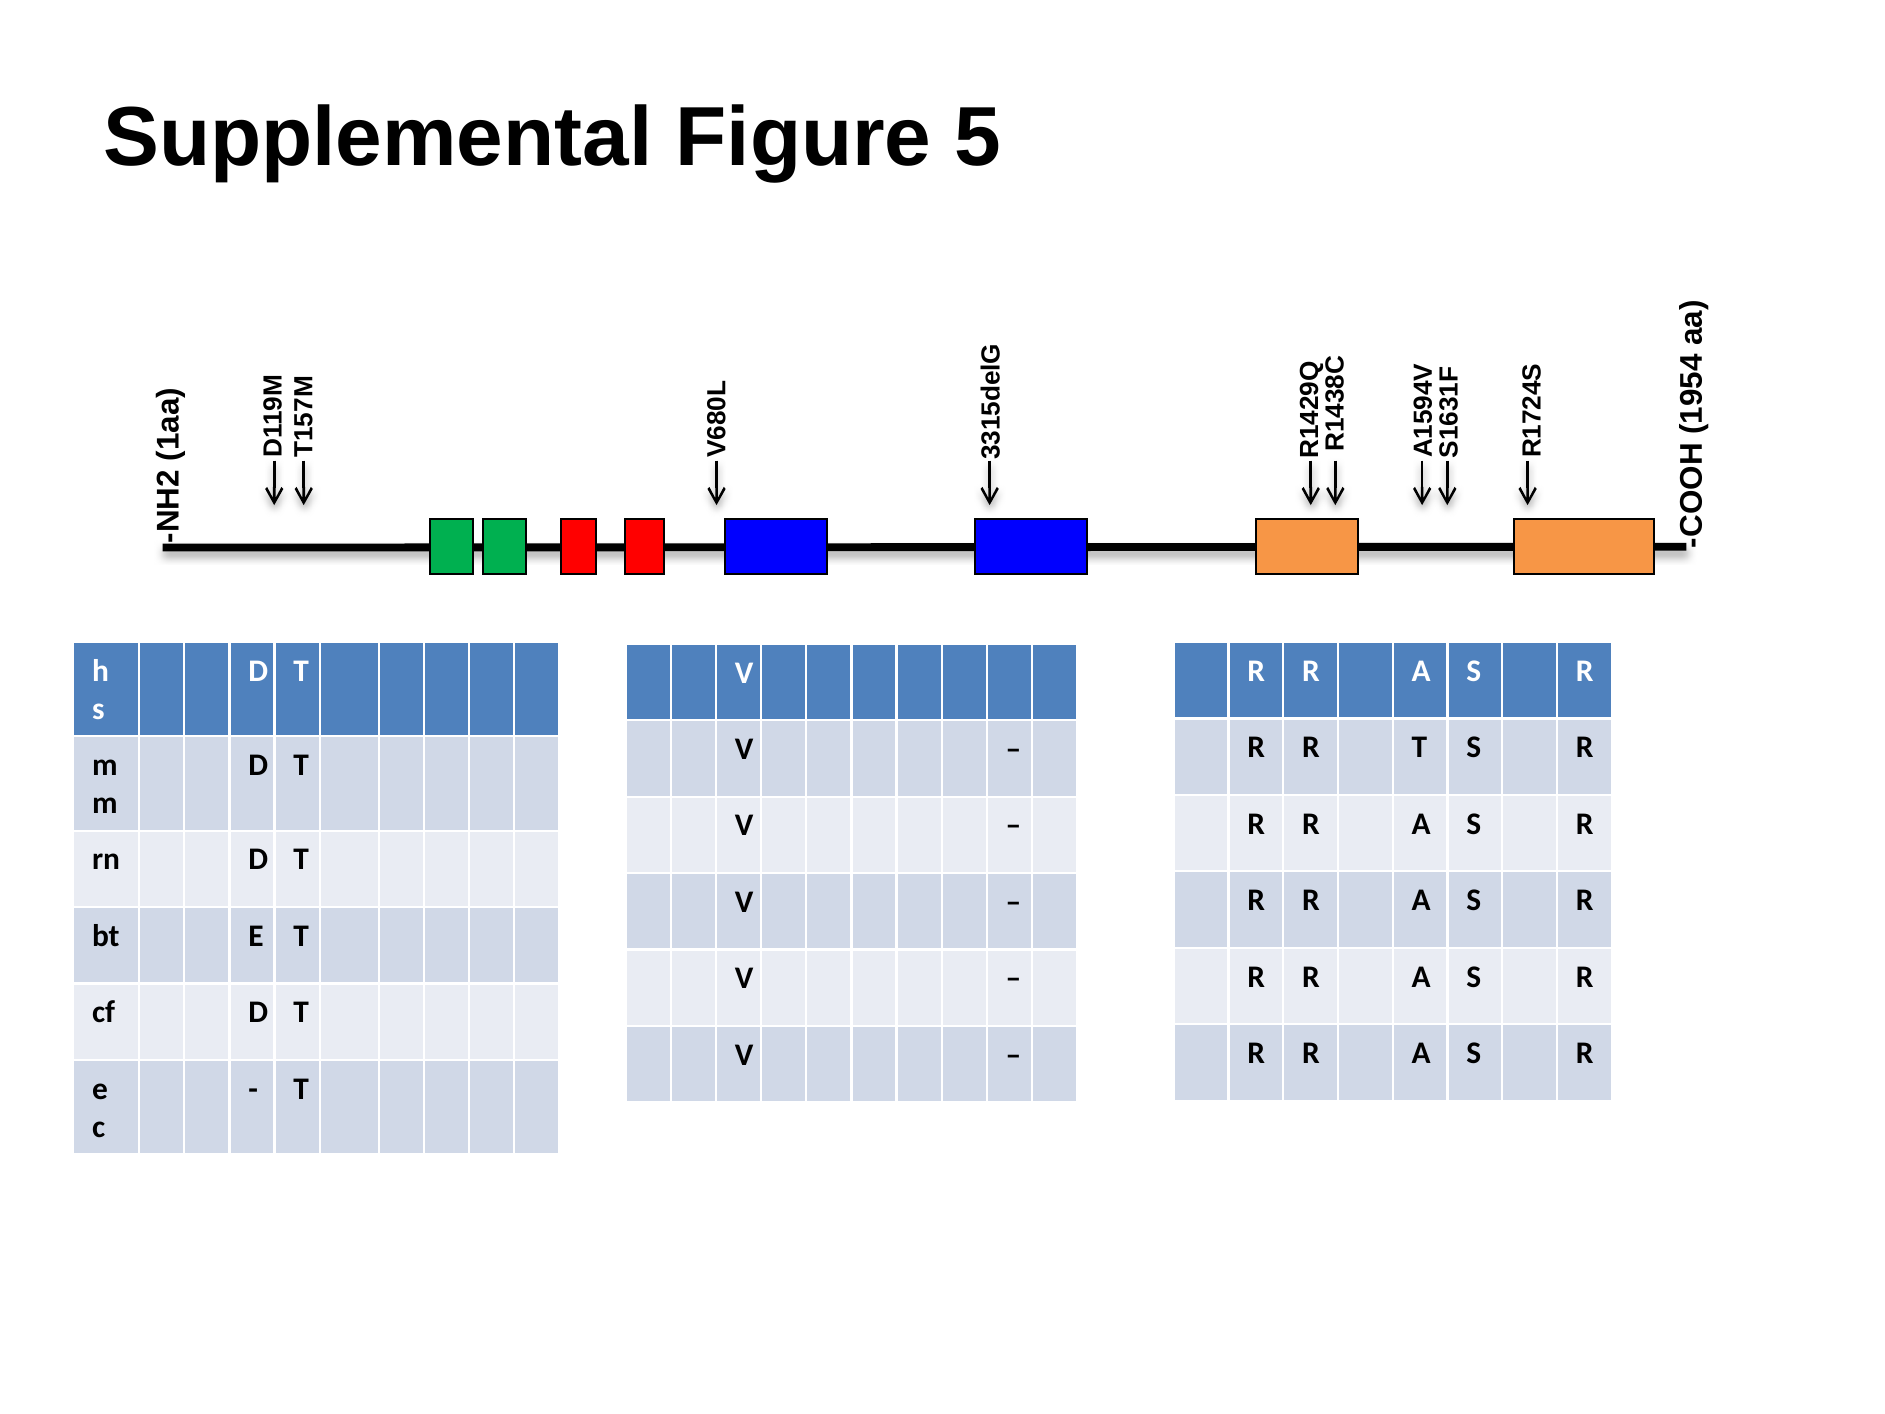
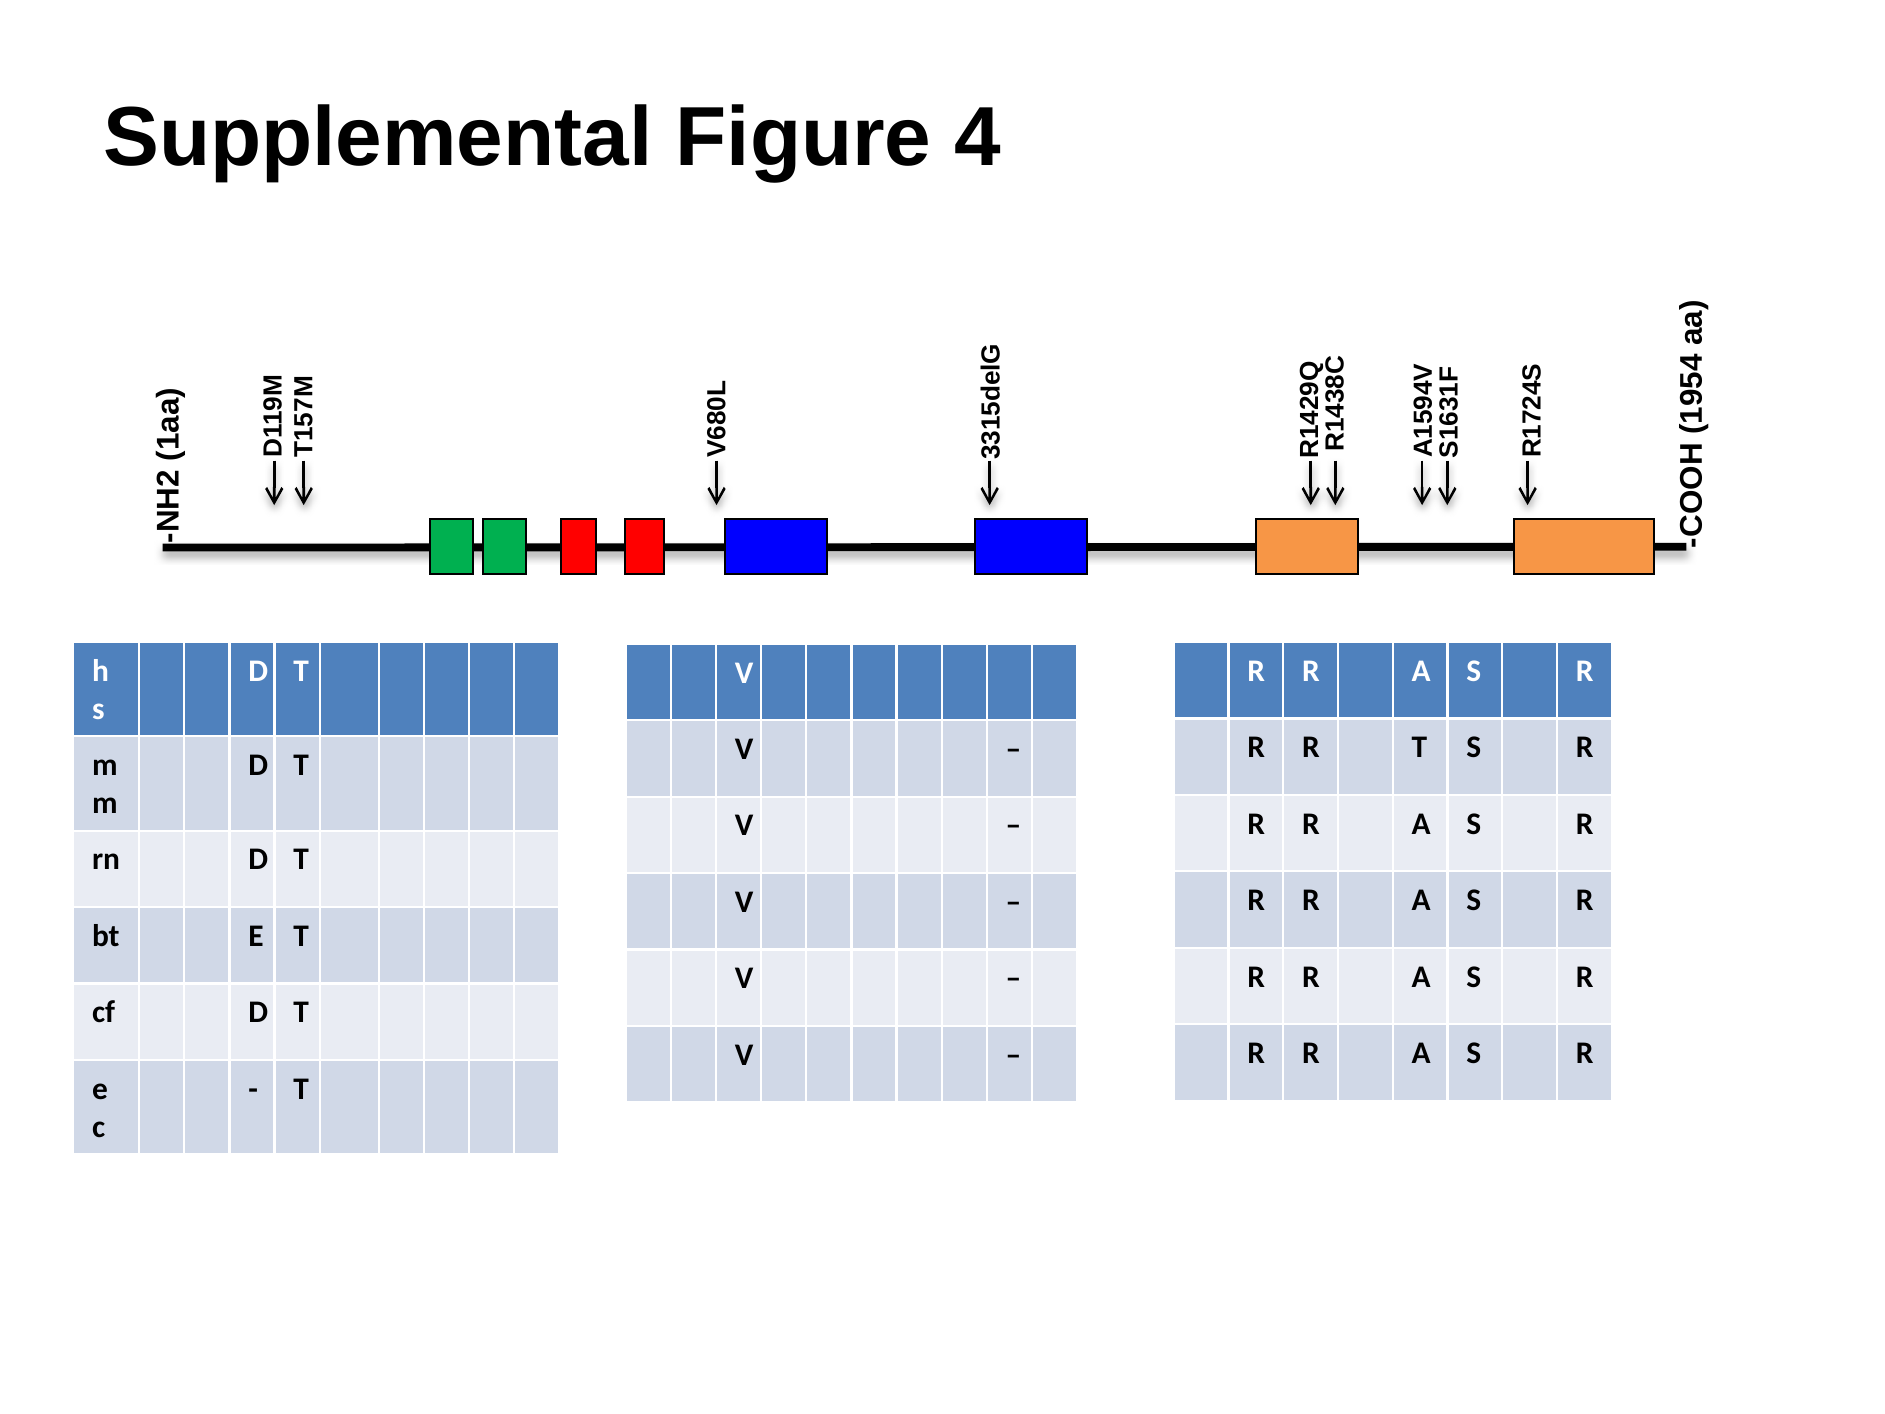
Figure 5: 5 -> 4 (978, 137)
